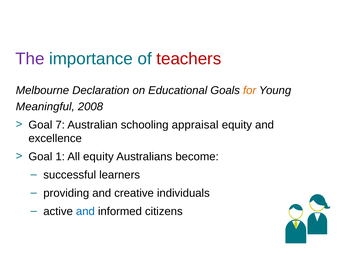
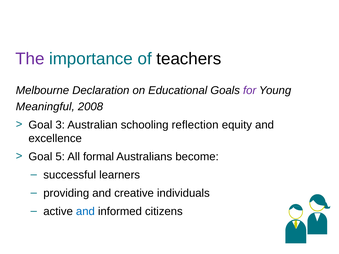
teachers colour: red -> black (189, 59)
for colour: orange -> purple (250, 90)
7: 7 -> 3 (60, 125)
appraisal: appraisal -> reflection (195, 125)
1: 1 -> 5 (60, 157)
All equity: equity -> formal (99, 157)
